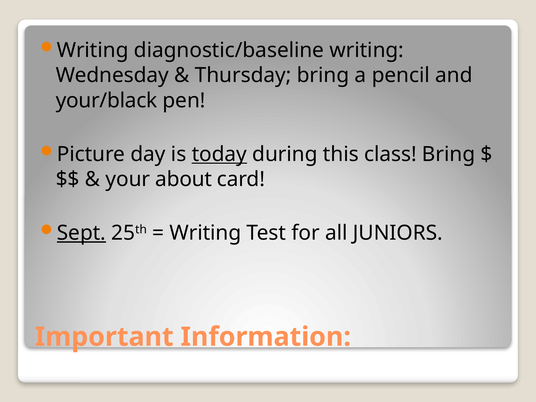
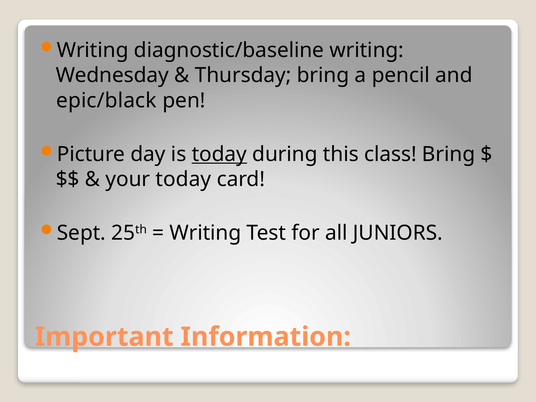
your/black: your/black -> epic/black (106, 100)
your about: about -> today (183, 179)
Sept underline: present -> none (81, 233)
